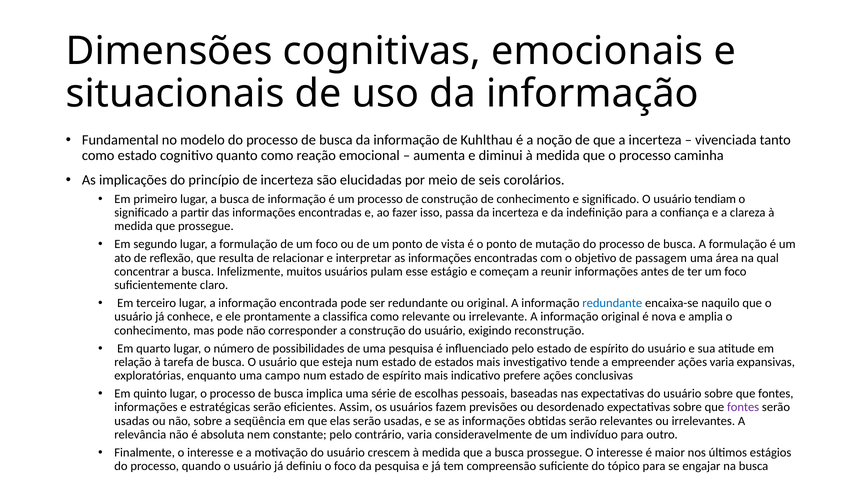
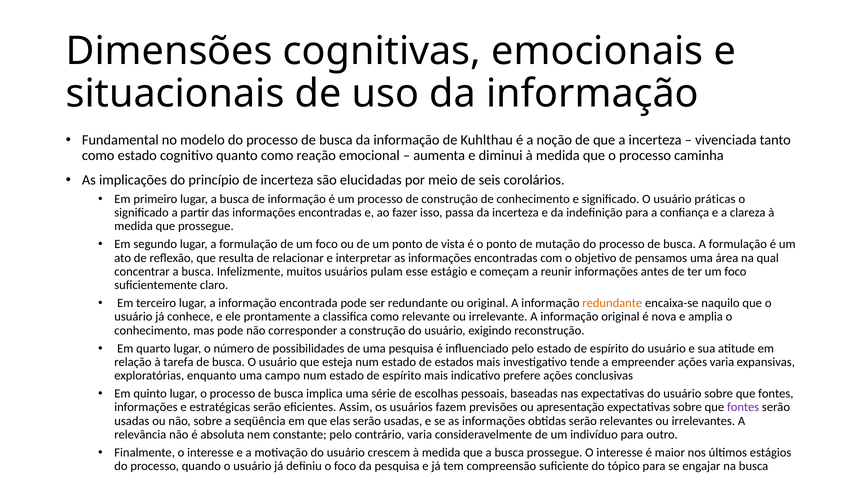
tendiam: tendiam -> práticas (715, 199)
passagem: passagem -> pensamos (661, 258)
redundante colour: blue -> orange (612, 303)
desordenado: desordenado -> apresentação (570, 408)
